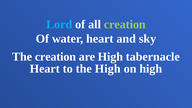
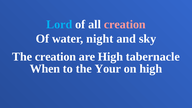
creation colour: light green -> pink (125, 24)
water heart: heart -> night (100, 39)
Heart: Heart -> When (45, 69)
the High: High -> Your (108, 69)
